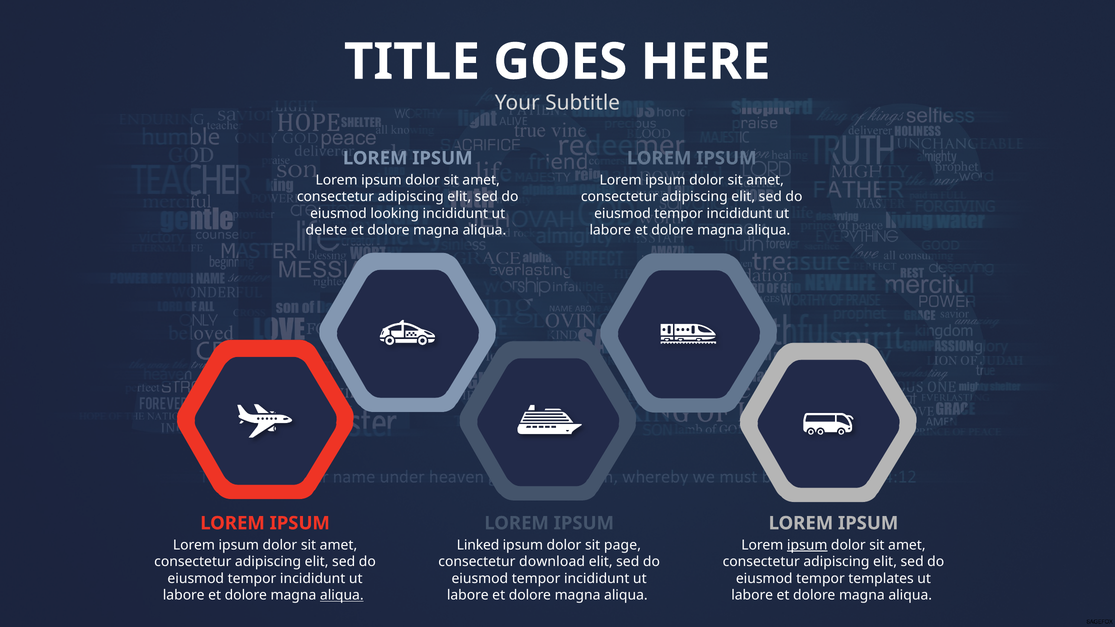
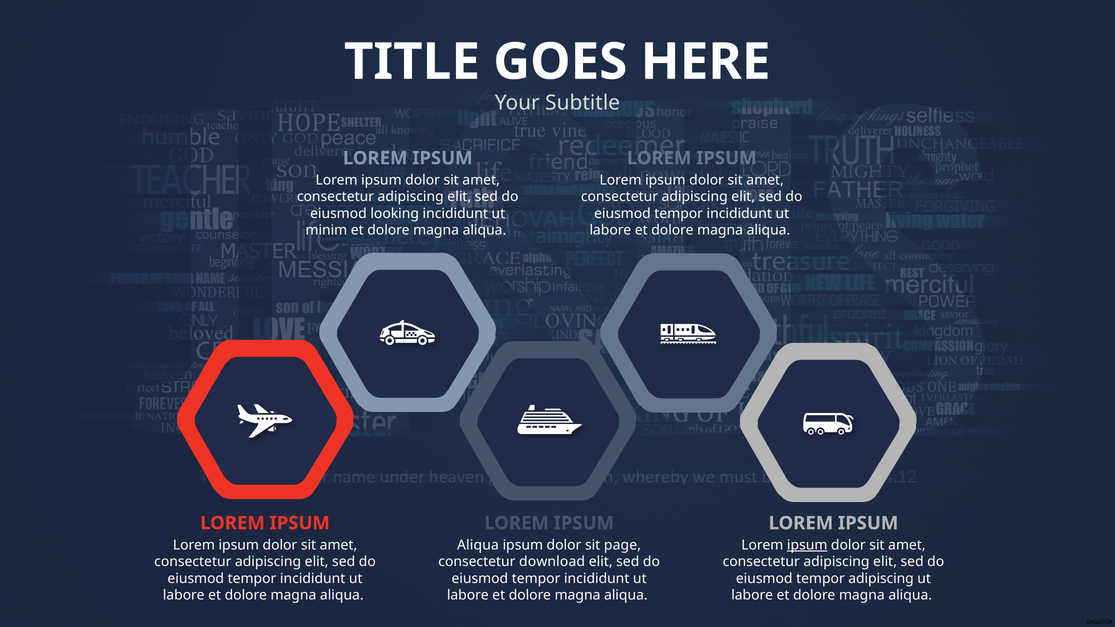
delete: delete -> minim (326, 230)
Linked: Linked -> Aliqua (478, 545)
tempor templates: templates -> adipiscing (881, 579)
aliqua underline: present -> none (342, 595)
